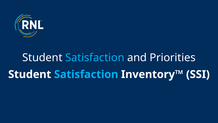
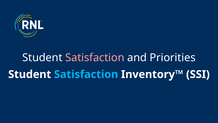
Satisfaction colour: light blue -> pink (95, 57)
